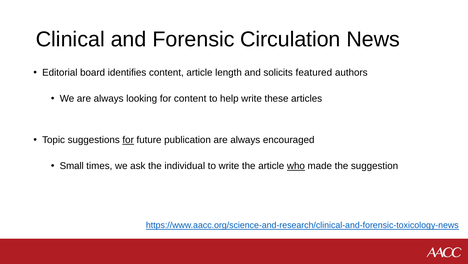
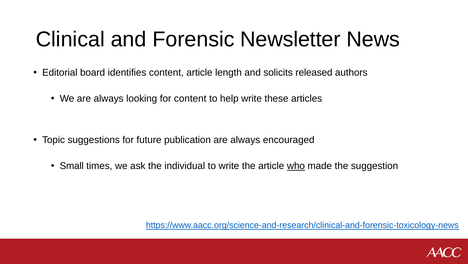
Circulation: Circulation -> Newsletter (290, 39)
featured: featured -> released (314, 72)
for underline: present -> none (128, 140)
